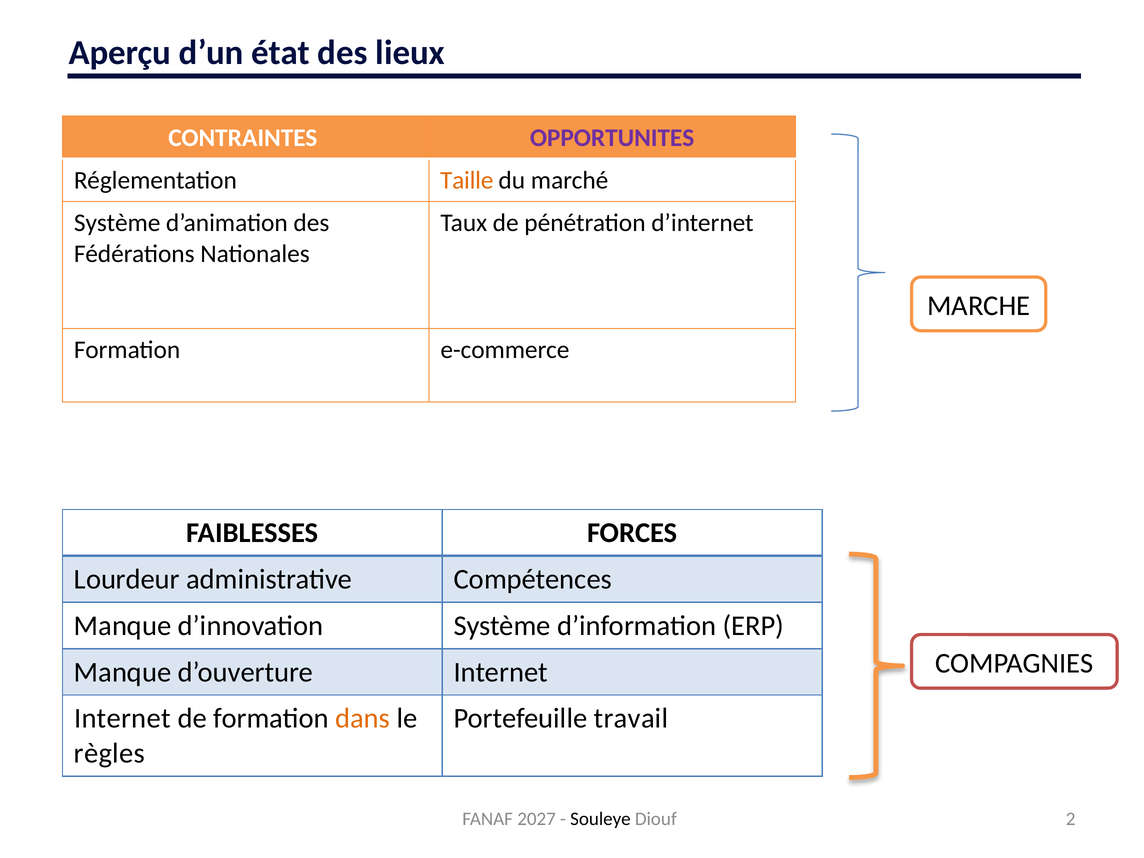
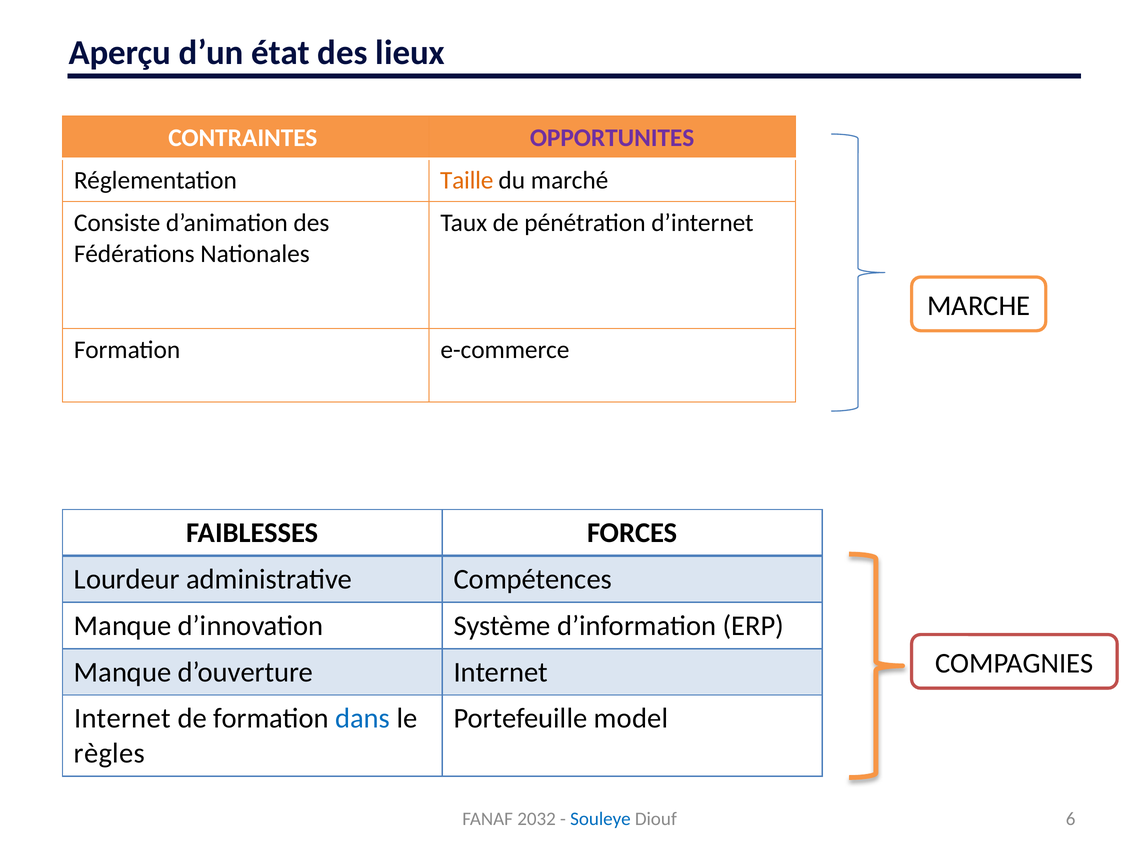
Système: Système -> Consiste (117, 223)
dans colour: orange -> blue (363, 719)
travail: travail -> model (631, 719)
2027: 2027 -> 2032 (537, 819)
Souleye colour: black -> blue (600, 819)
2: 2 -> 6 (1071, 819)
